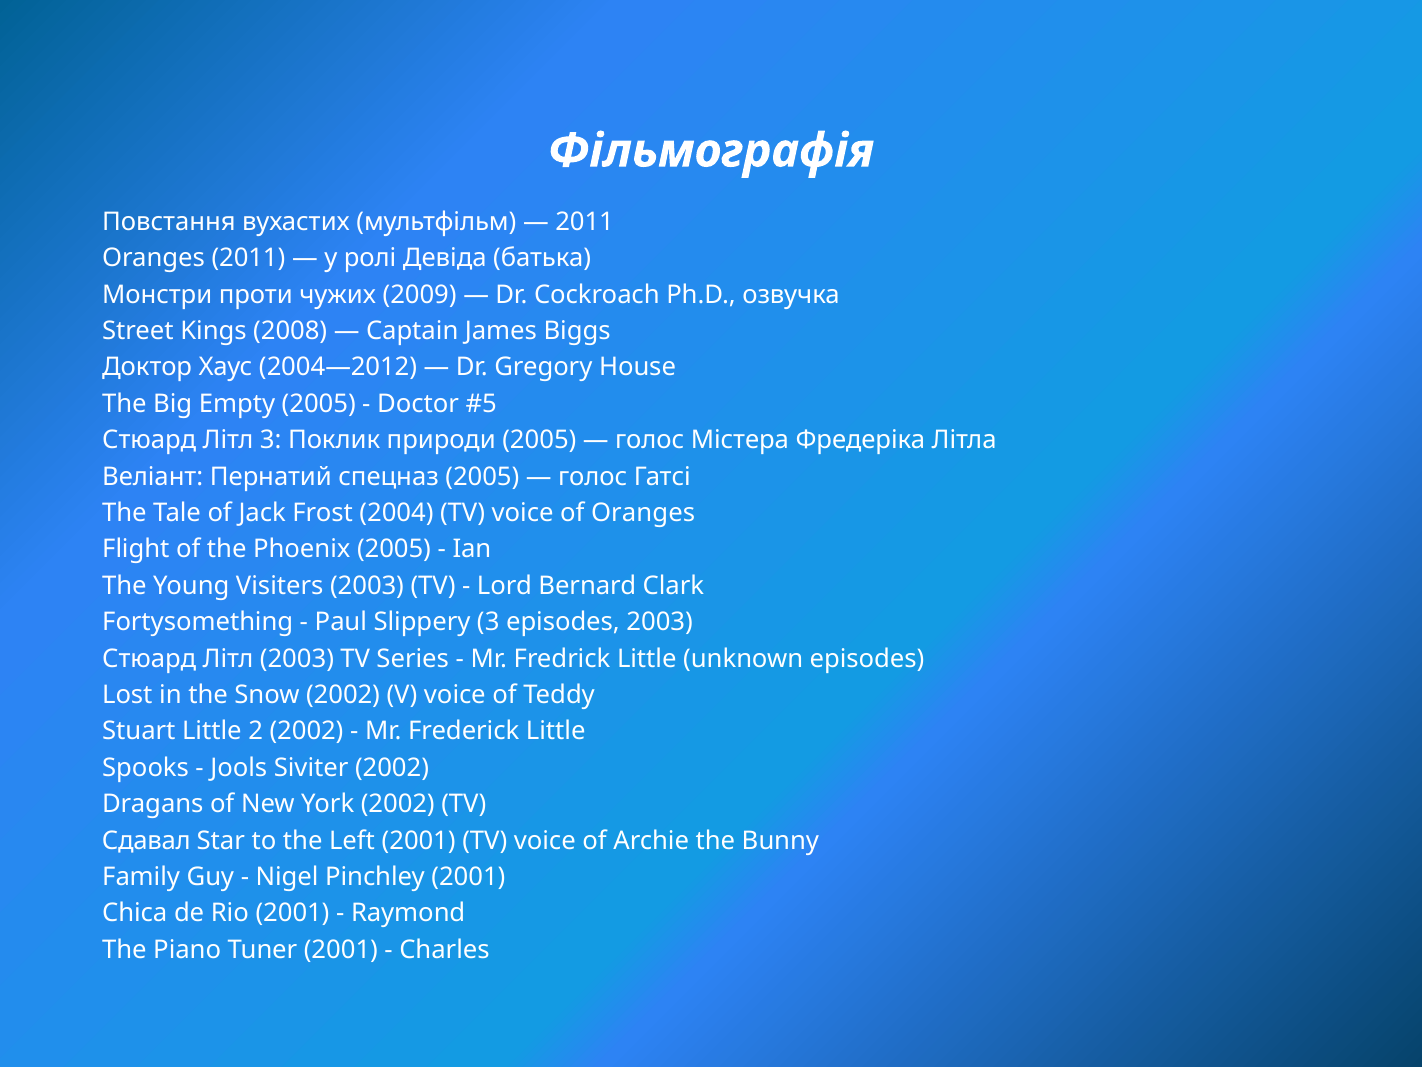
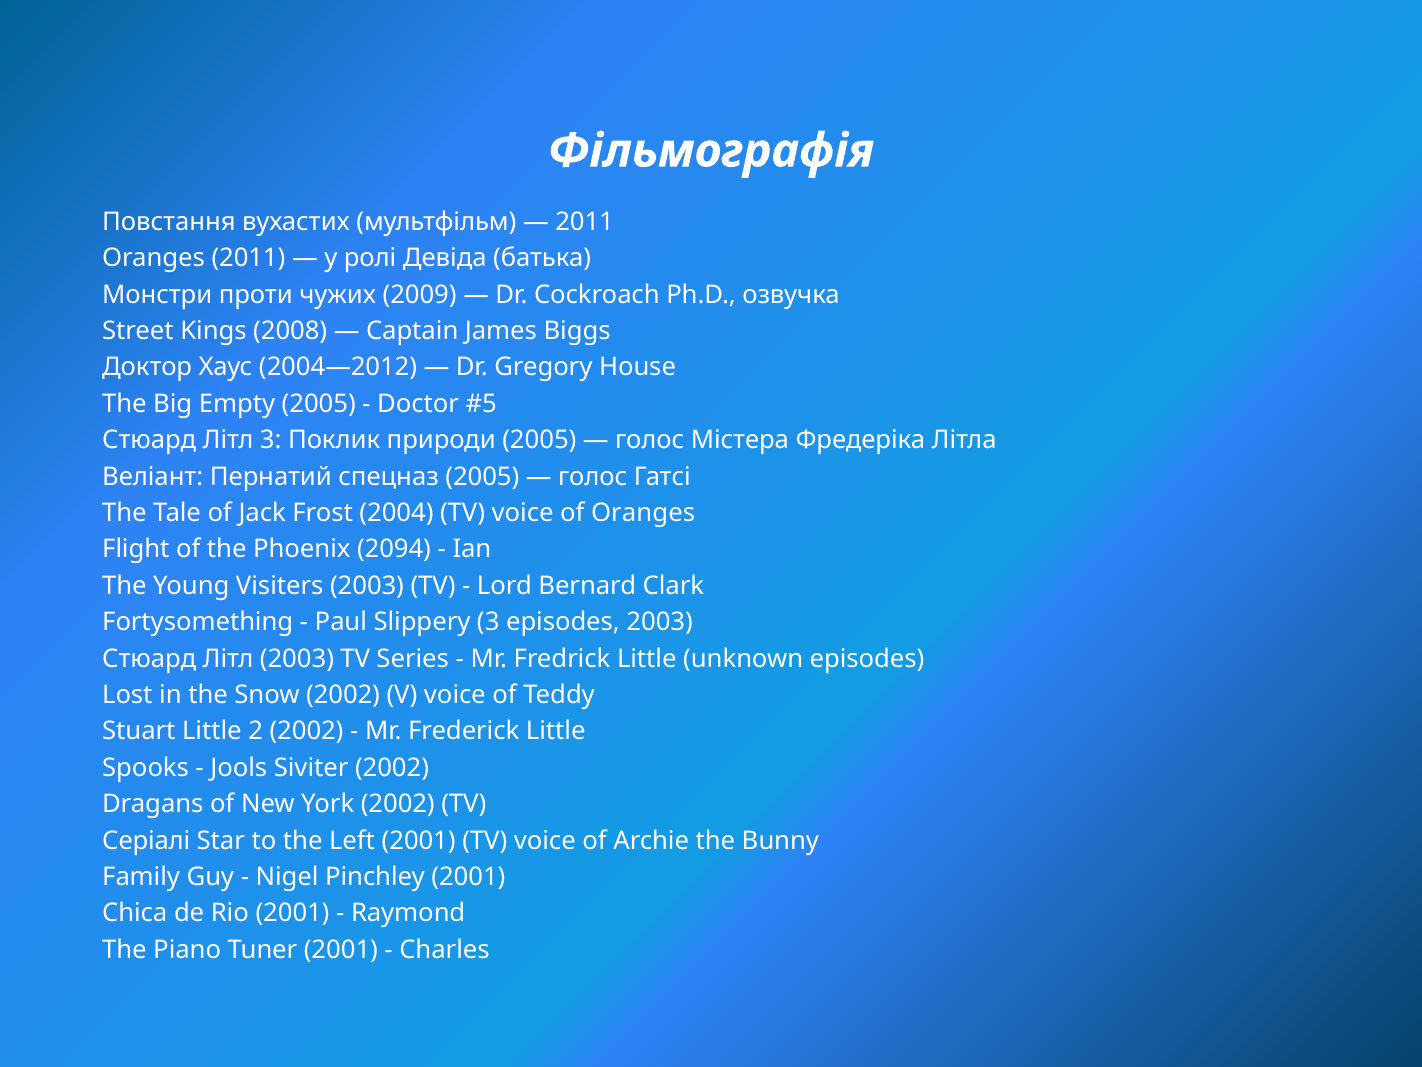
Phoenix 2005: 2005 -> 2094 (394, 549)
Сдавал: Сдавал -> Серіалі (146, 840)
